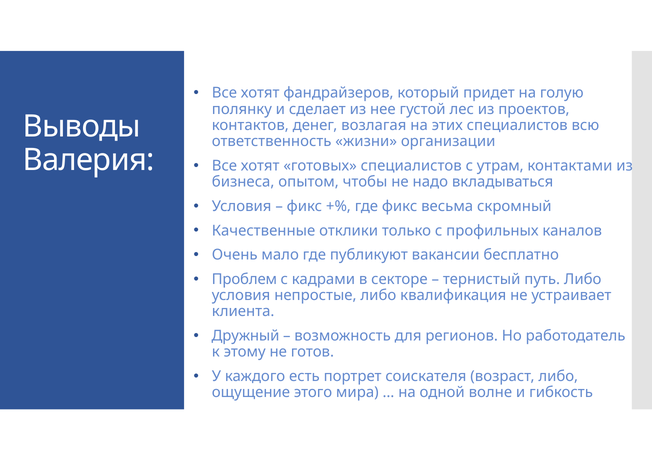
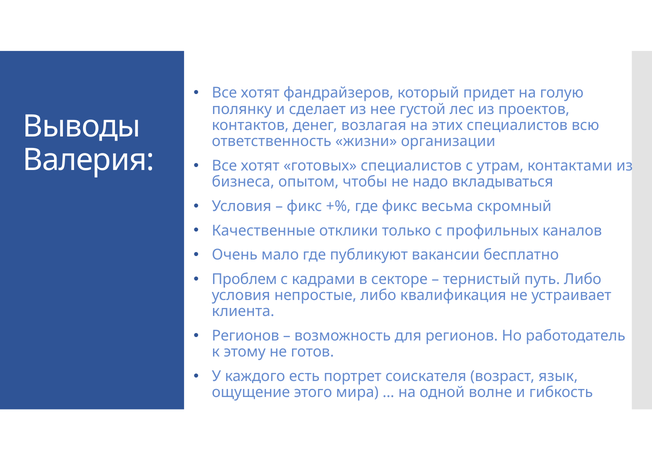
Дружный: Дружный -> Регионов (246, 336)
возраст либо: либо -> язык (558, 376)
